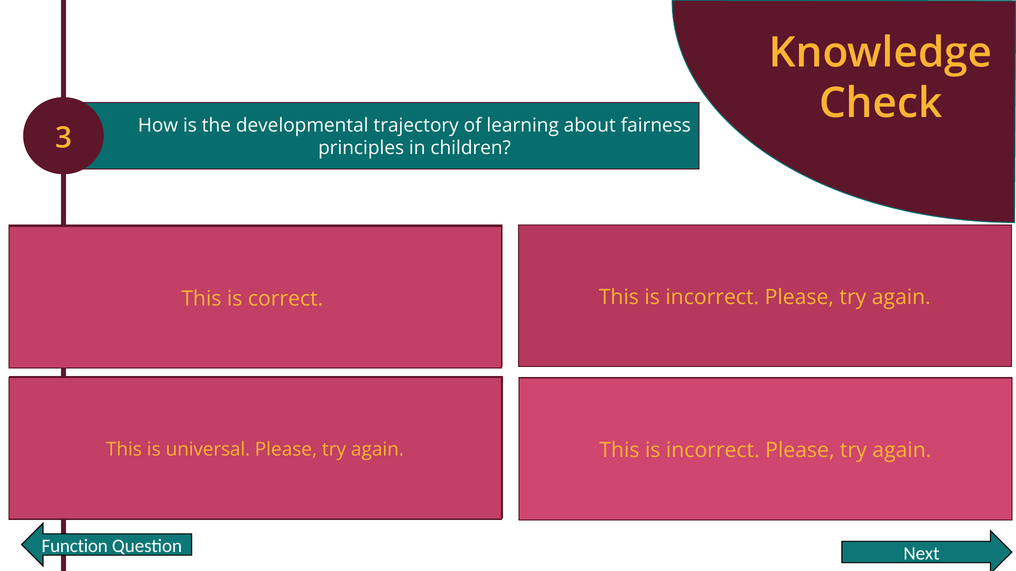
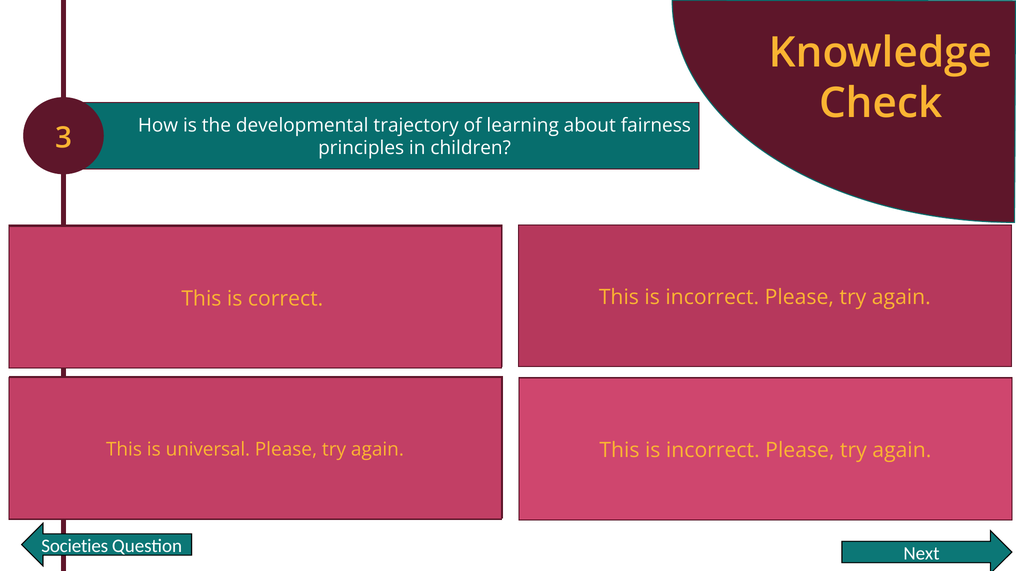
Function: Function -> Societies (75, 546)
